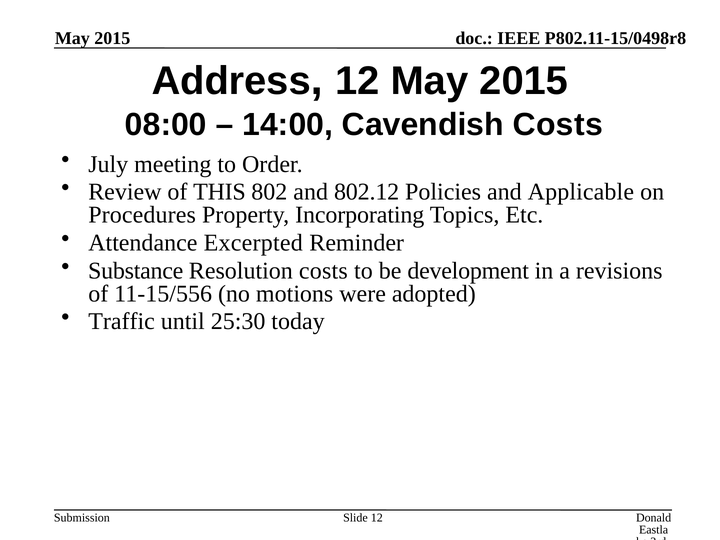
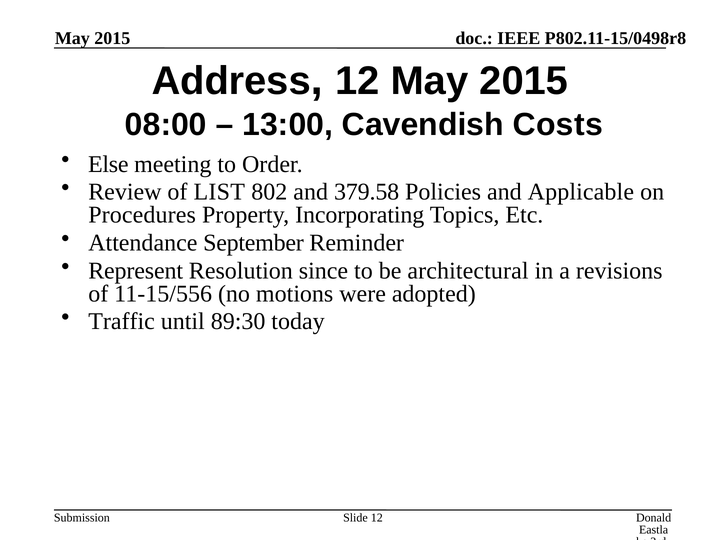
14:00: 14:00 -> 13:00 (288, 125)
July: July -> Else (108, 164)
THIS: THIS -> LIST (219, 192)
802.12: 802.12 -> 379.58 (367, 192)
Excerpted: Excerpted -> September (253, 243)
Substance: Substance -> Represent (136, 271)
Resolution costs: costs -> since (323, 271)
development: development -> architectural (468, 271)
25:30: 25:30 -> 89:30 (238, 322)
